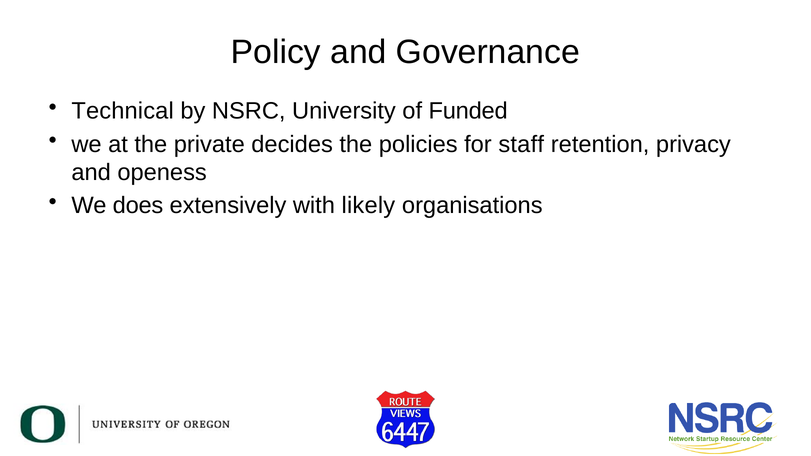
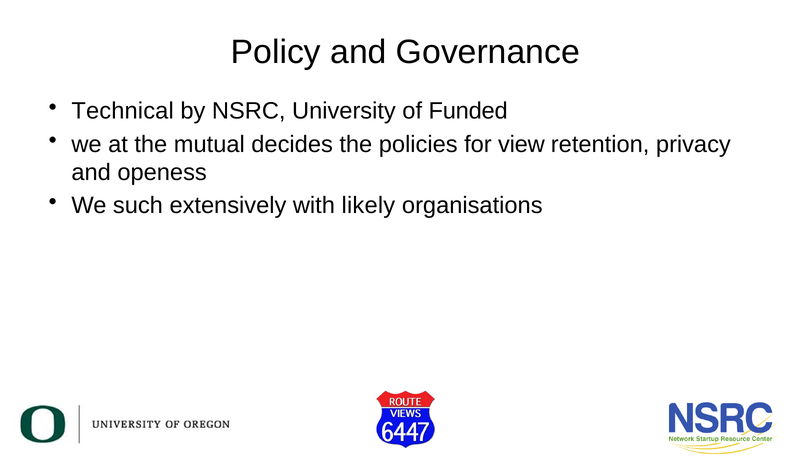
private: private -> mutual (209, 144)
staff: staff -> view (521, 144)
does: does -> such (138, 206)
